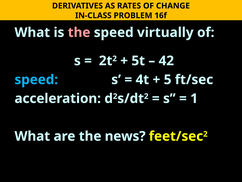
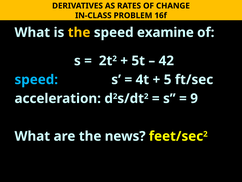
the colour: pink -> yellow (79, 32)
virtually: virtually -> examine (165, 32)
1: 1 -> 9 (194, 98)
